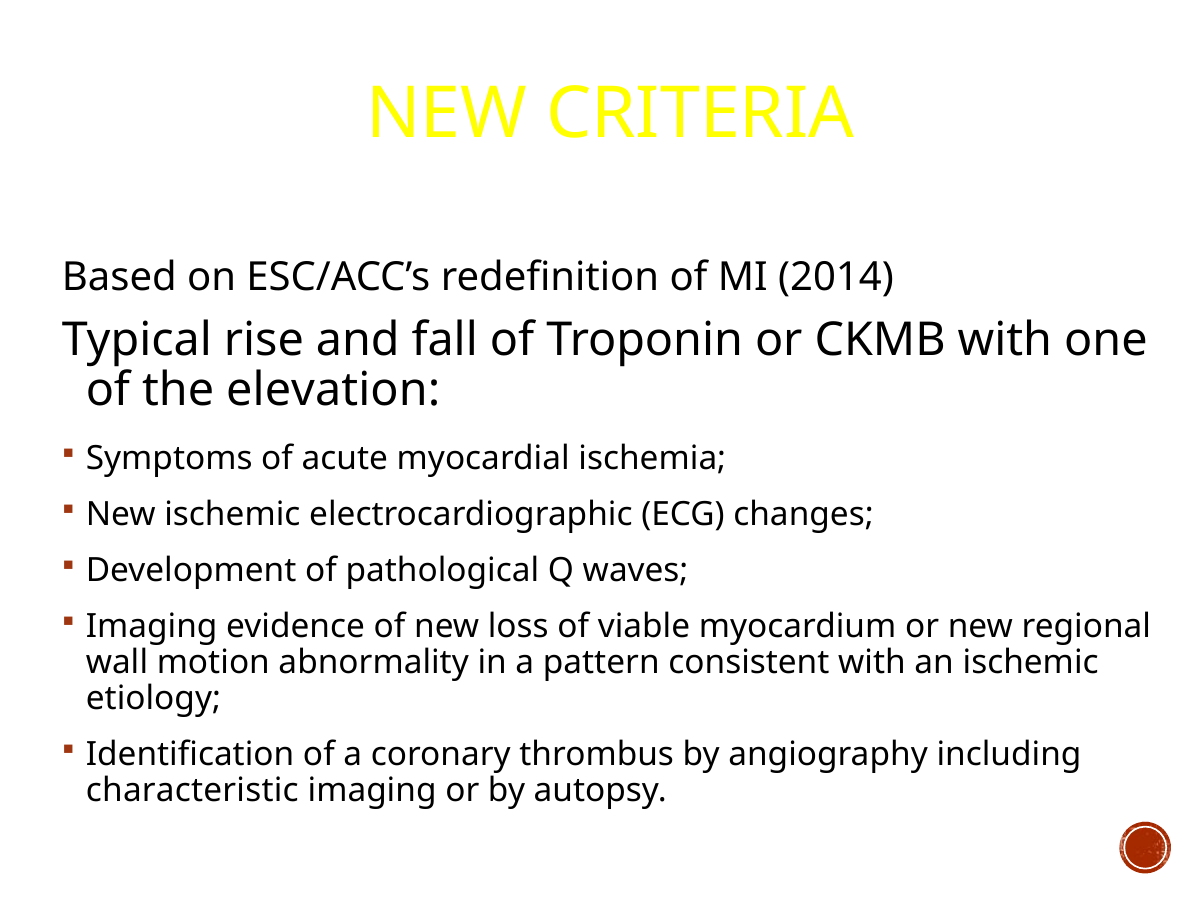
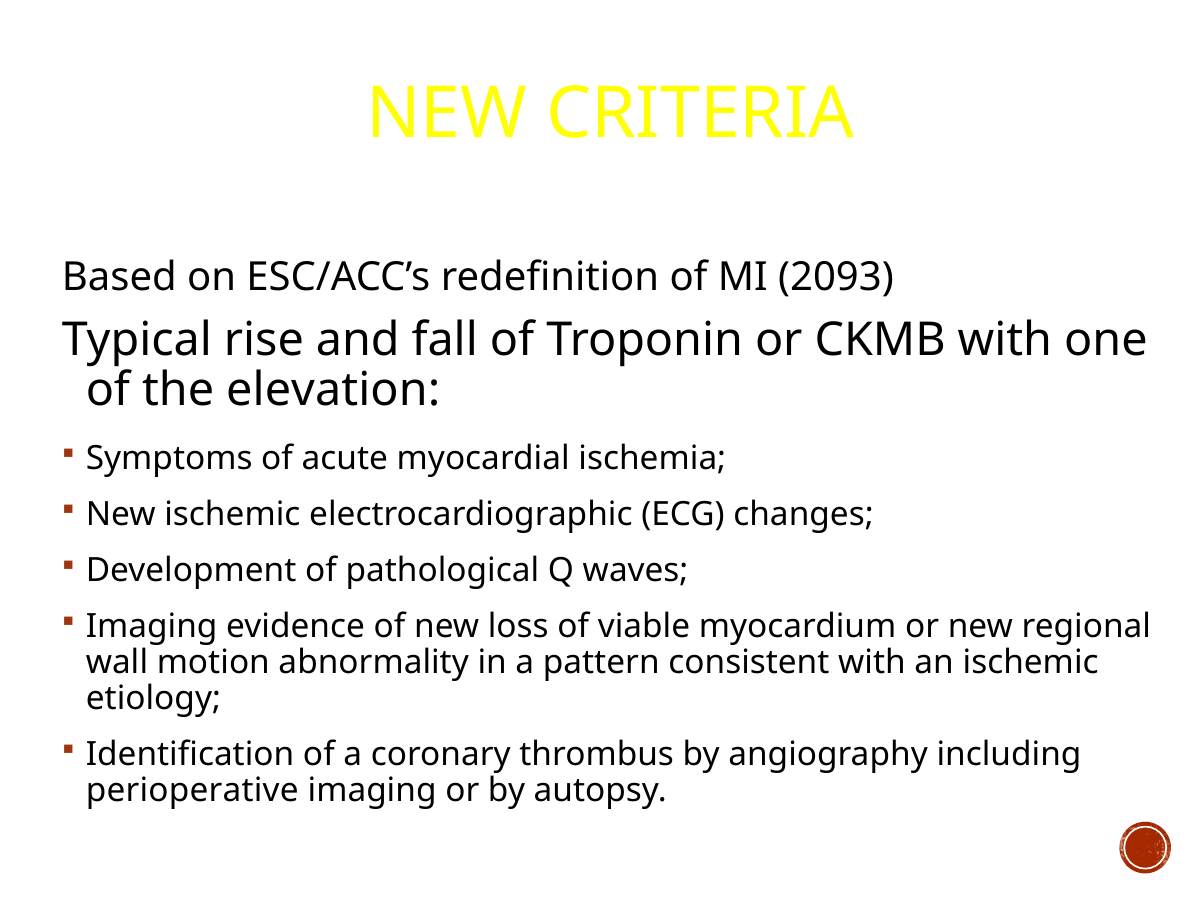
2014: 2014 -> 2093 (836, 277)
characteristic: characteristic -> perioperative (192, 791)
